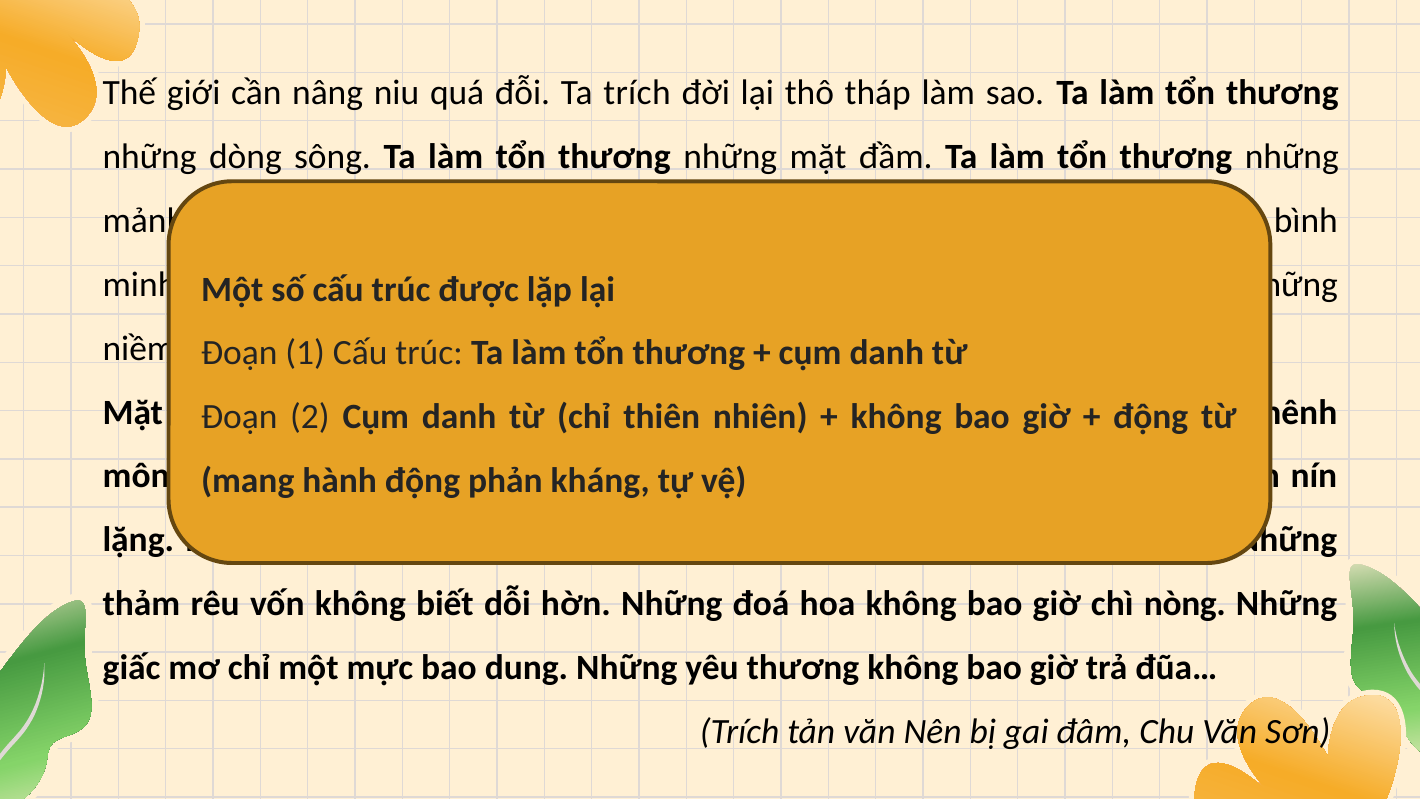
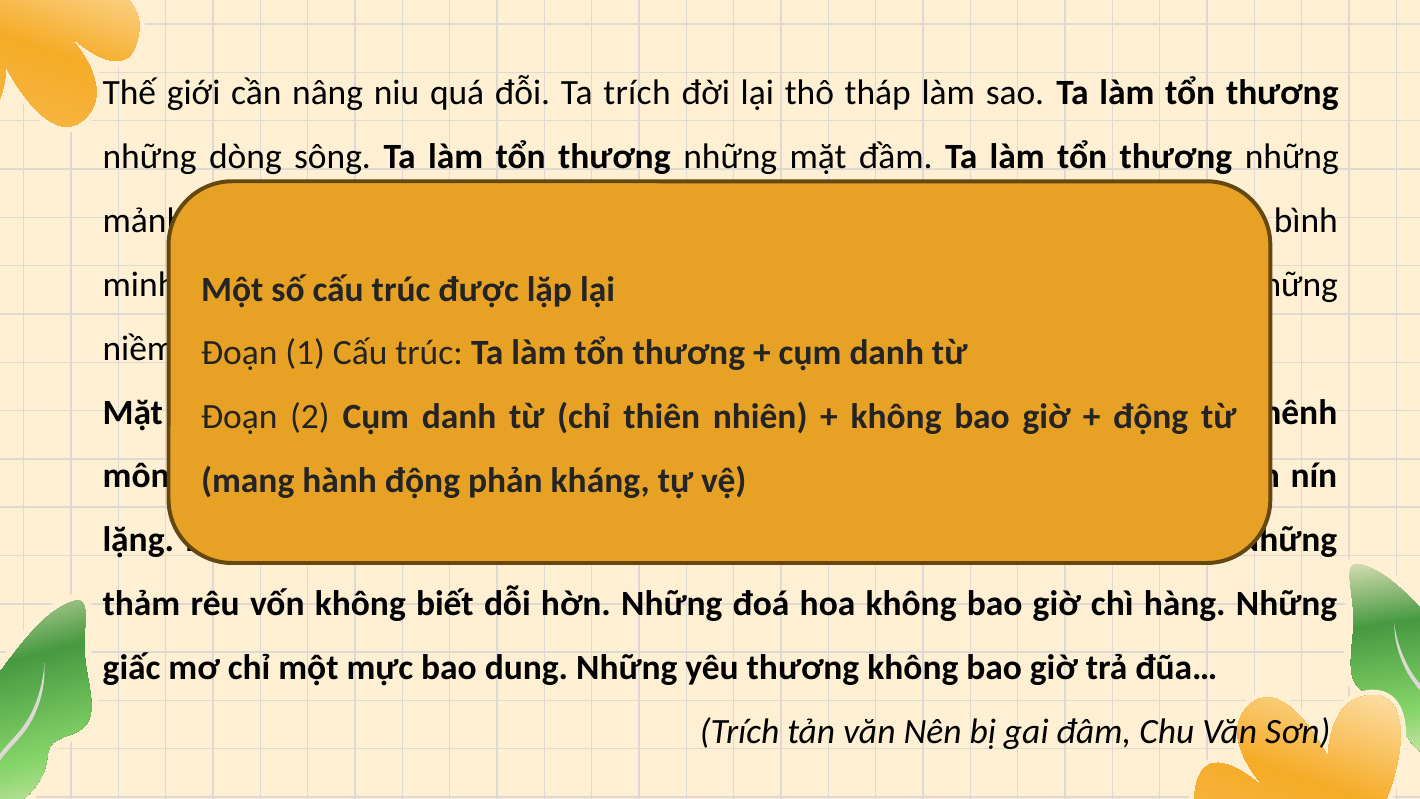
nòng: nòng -> hàng (1185, 604)
